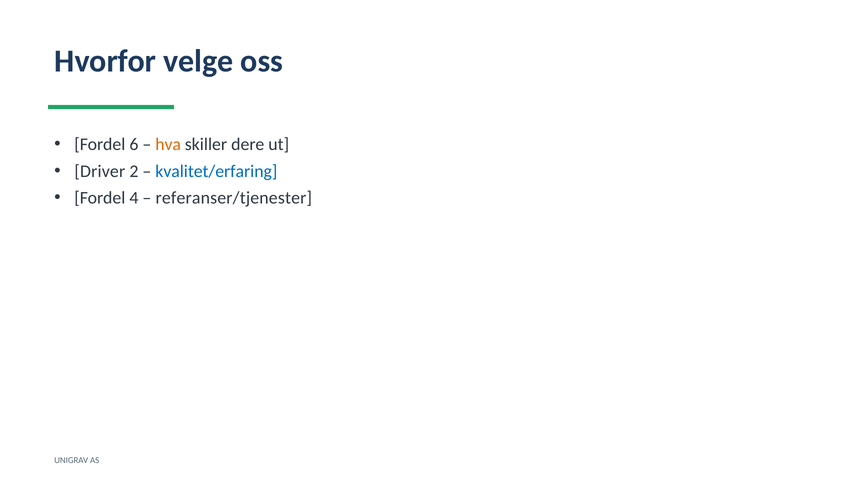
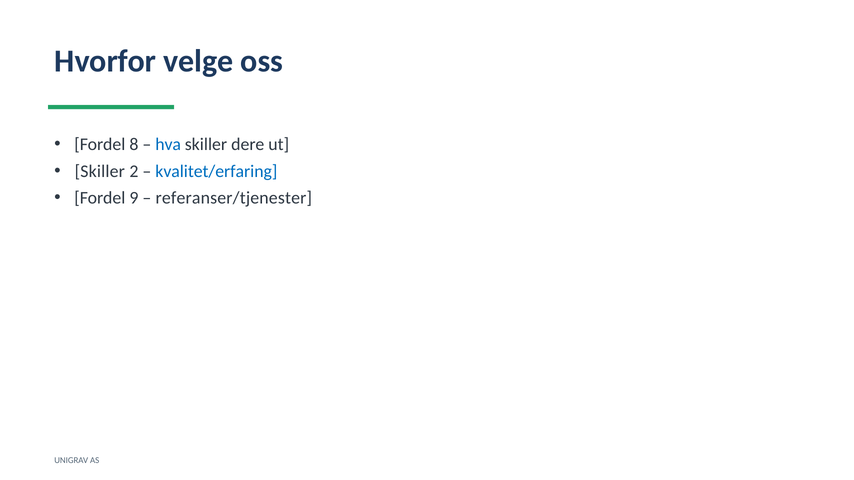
6: 6 -> 8 (134, 145)
hva colour: orange -> blue (168, 145)
Driver: Driver -> Skiller (100, 171)
4: 4 -> 9 (134, 198)
